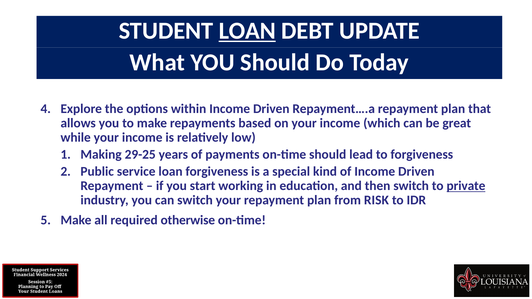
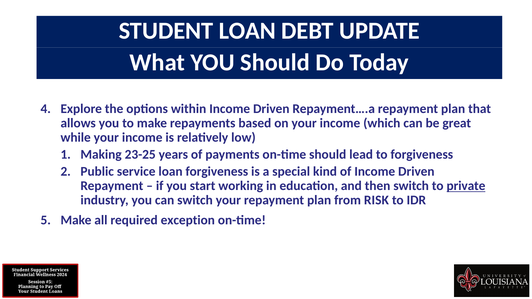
LOAN underline: present -> none (247, 31)
29-25: 29-25 -> 23-25 (140, 155)
otherwise: otherwise -> exception (188, 220)
